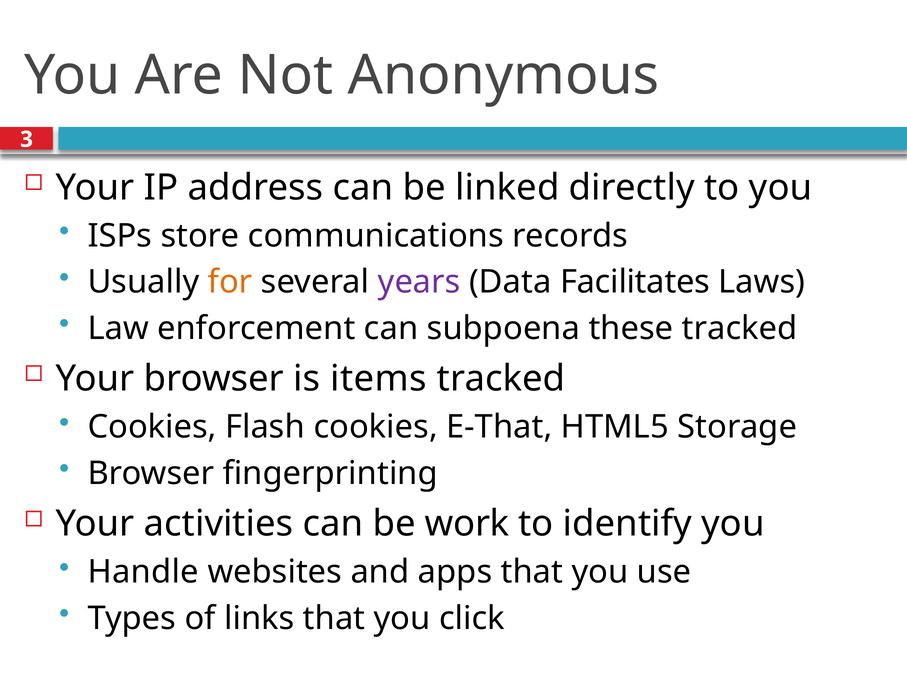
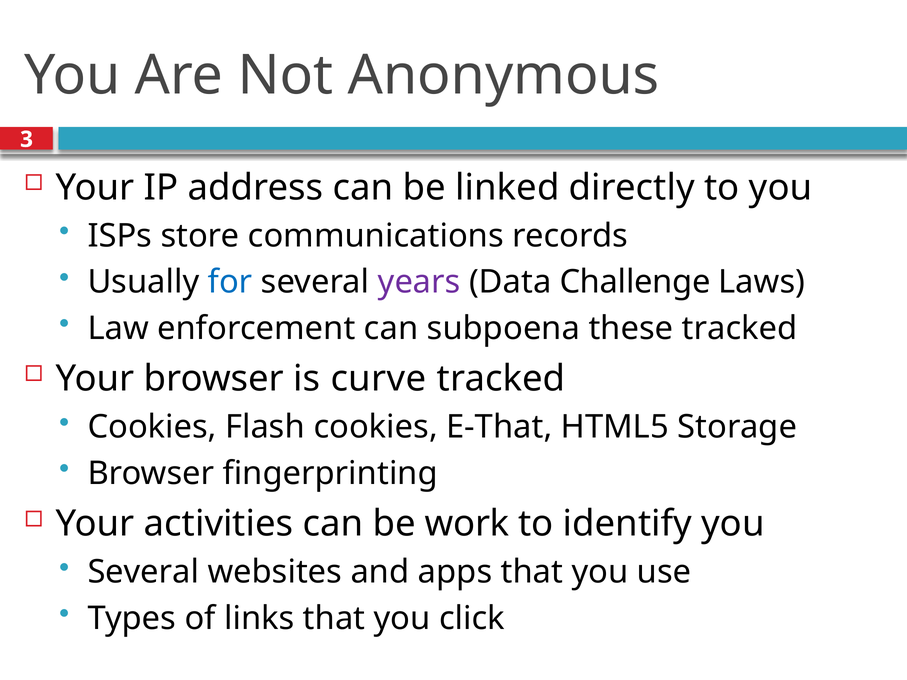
for colour: orange -> blue (230, 282)
Facilitates: Facilitates -> Challenge (635, 282)
items: items -> curve (378, 379)
Handle: Handle -> Several (143, 572)
